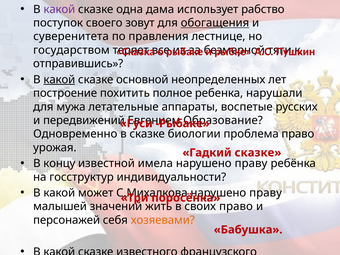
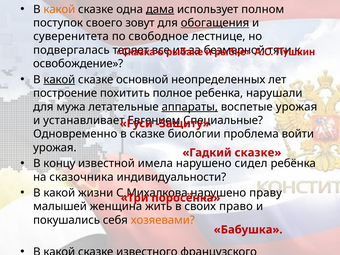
какой colour: purple -> orange (59, 9)
дама underline: none -> present (160, 9)
рабство: рабство -> полном (263, 9)
правления: правления -> свободное (158, 36)
государством: государством -> подвергалась (71, 50)
отправившись: отправившись -> освобождение (78, 64)
аппараты underline: none -> present (190, 107)
воспетые русских: русских -> урожая (296, 107)
передвижений: передвижений -> устанавливает (84, 120)
Образование: Образование -> Специальные (223, 120)
Рыбаке: Рыбаке -> Защиту (183, 123)
проблема право: право -> войти (298, 134)
праву: праву -> сидел (251, 163)
на госструктур: госструктур -> сказочника (81, 177)
может: может -> жизни (96, 193)
значений: значений -> женщина (116, 206)
персонажей: персонажей -> покушались (67, 220)
